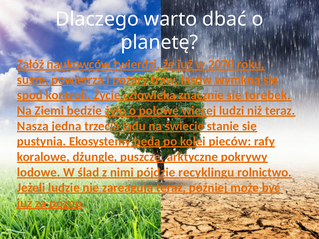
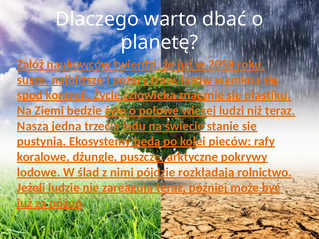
2070: 2070 -> 2059 (221, 65)
powietrza: powietrza -> najbliższe (77, 80)
torebek: torebek -> plastiku (268, 95)
recyklingu: recyklingu -> rozkładają (206, 172)
